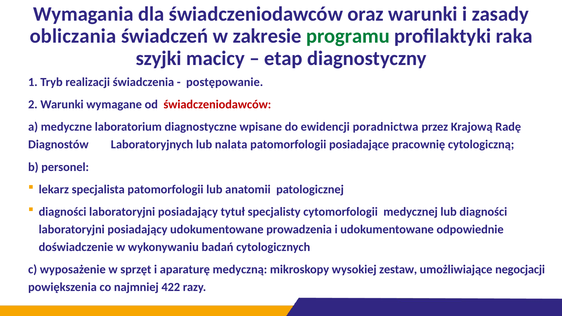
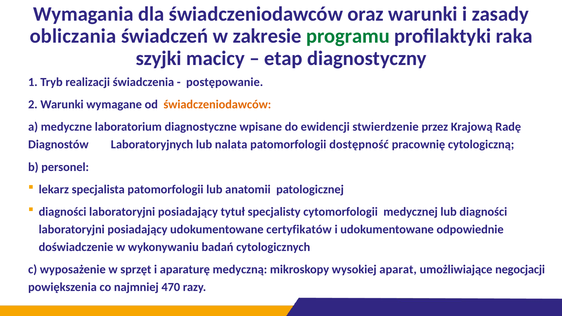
świadczeniodawców colour: red -> orange (217, 105)
poradnictwa: poradnictwa -> stwierdzenie (386, 127)
posiadające: posiadające -> dostępność (359, 145)
prowadzenia: prowadzenia -> certyfikatów (299, 229)
zestaw: zestaw -> aparat (398, 270)
422: 422 -> 470 (171, 287)
